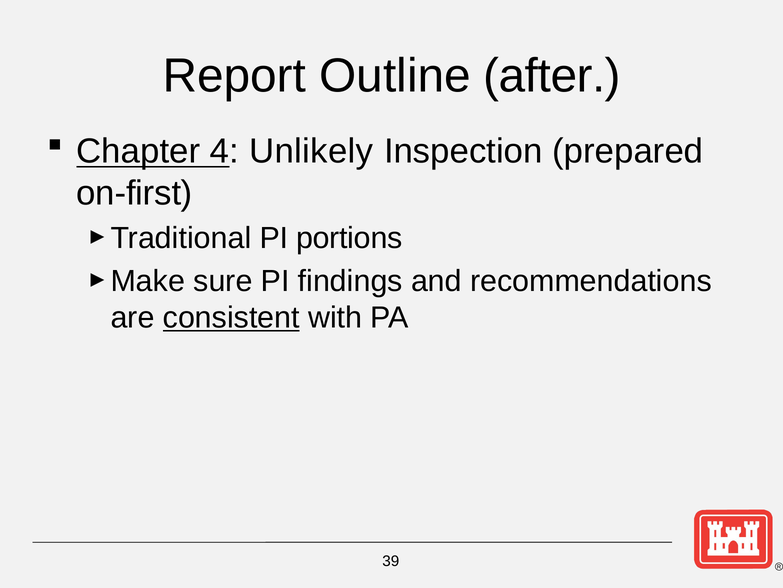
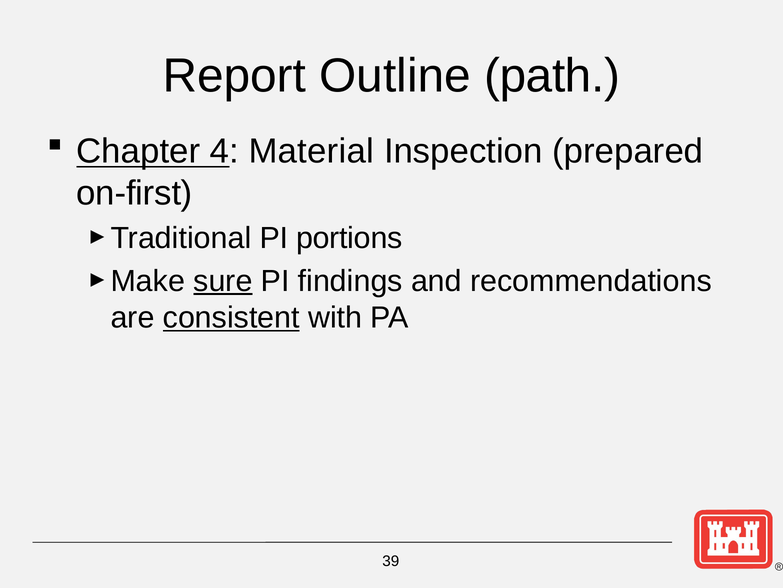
after: after -> path (552, 76)
Unlikely: Unlikely -> Material (311, 151)
sure underline: none -> present (223, 281)
